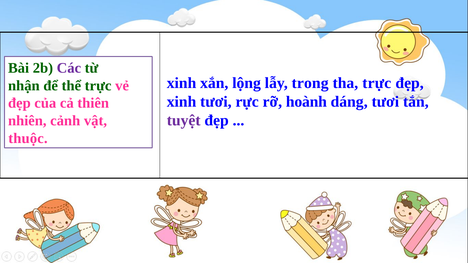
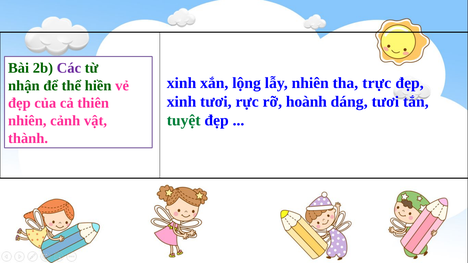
lẫy trong: trong -> nhiên (310, 83)
thể trực: trực -> hiền (98, 86)
tuyệt colour: purple -> green (184, 120)
thuộc: thuộc -> thành (28, 138)
